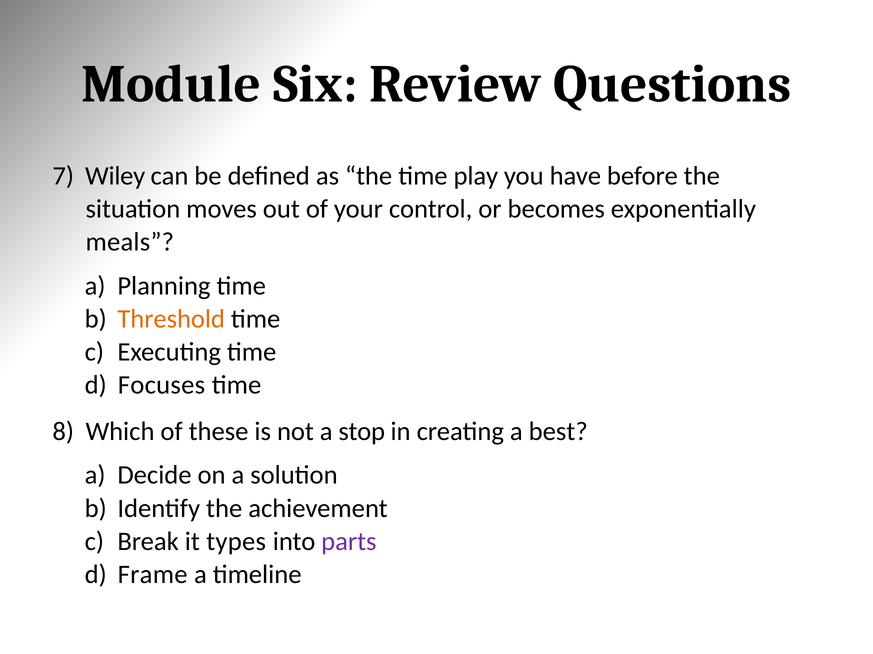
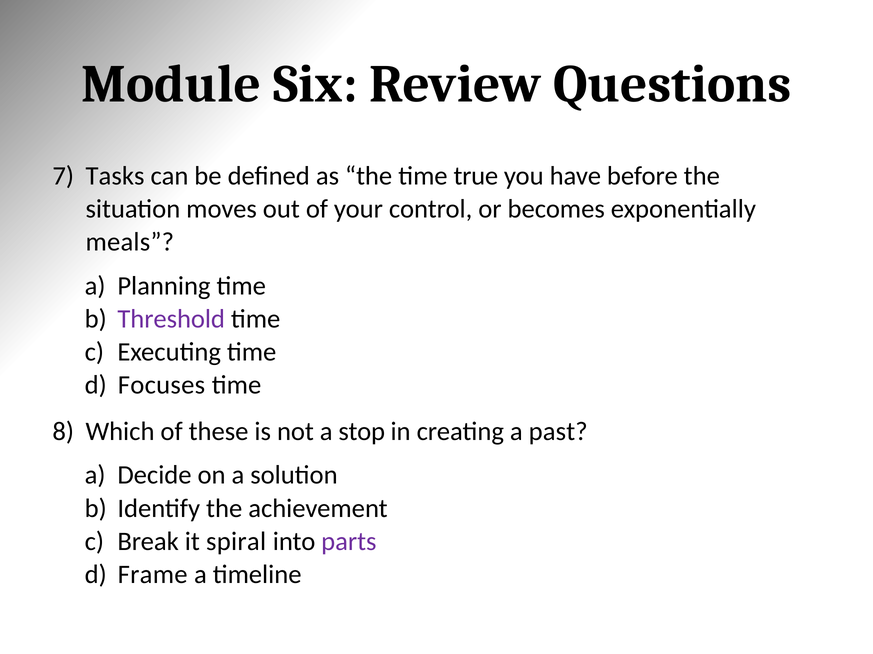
Wiley: Wiley -> Tasks (115, 176)
play: play -> true (476, 176)
Threshold colour: orange -> purple (171, 319)
best: best -> past (558, 432)
types: types -> spiral (236, 542)
